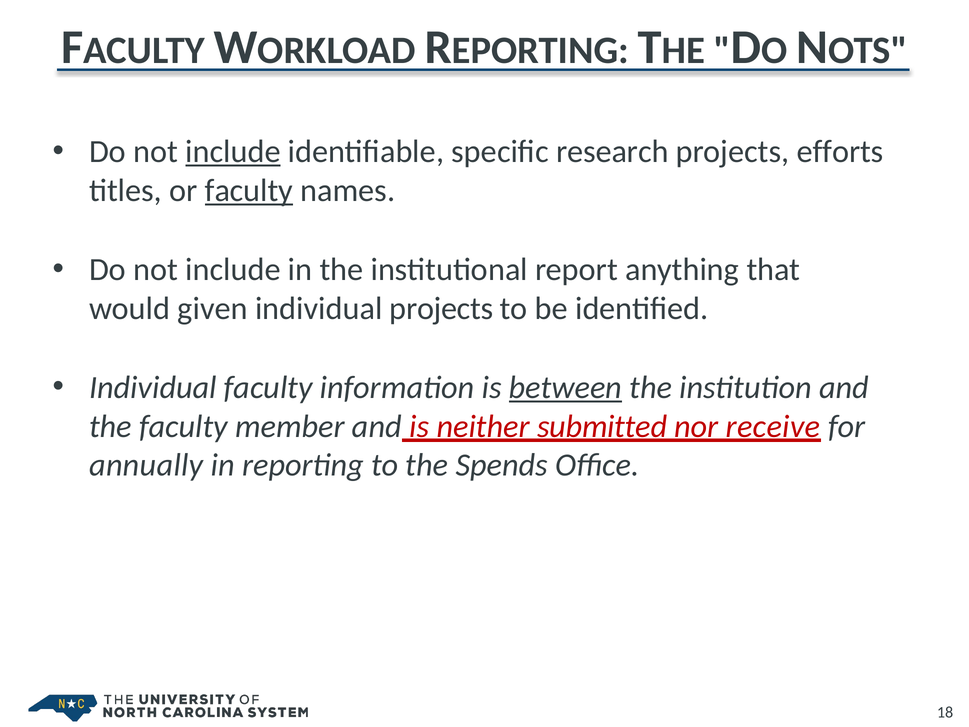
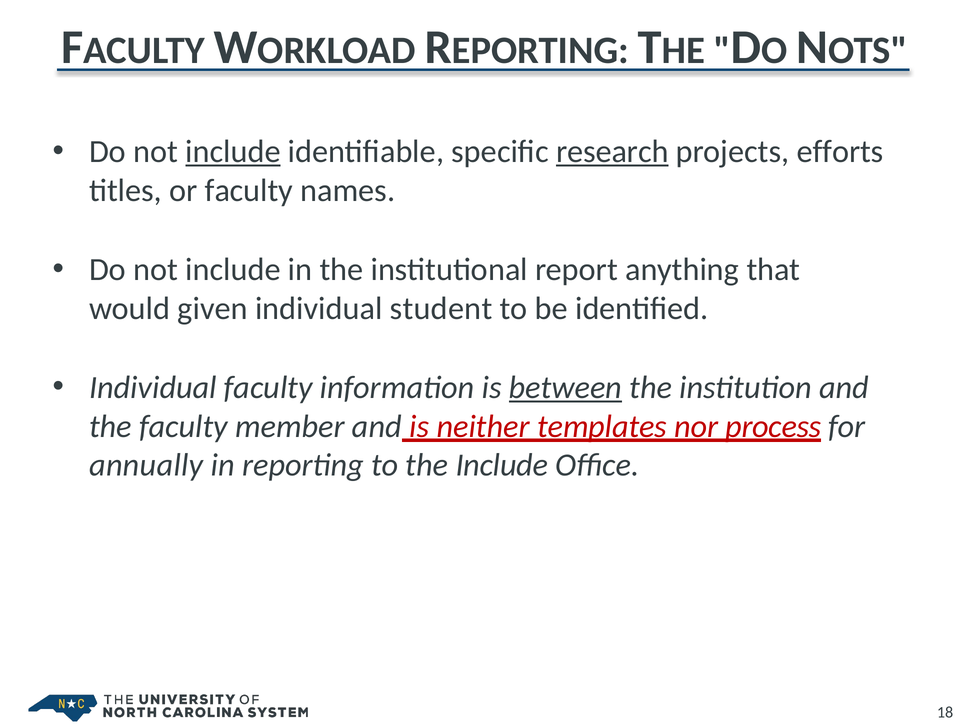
research underline: none -> present (612, 152)
faculty underline: present -> none (249, 190)
individual projects: projects -> student (441, 308)
submitted: submitted -> templates (602, 426)
receive: receive -> process (773, 426)
the Spends: Spends -> Include (502, 465)
